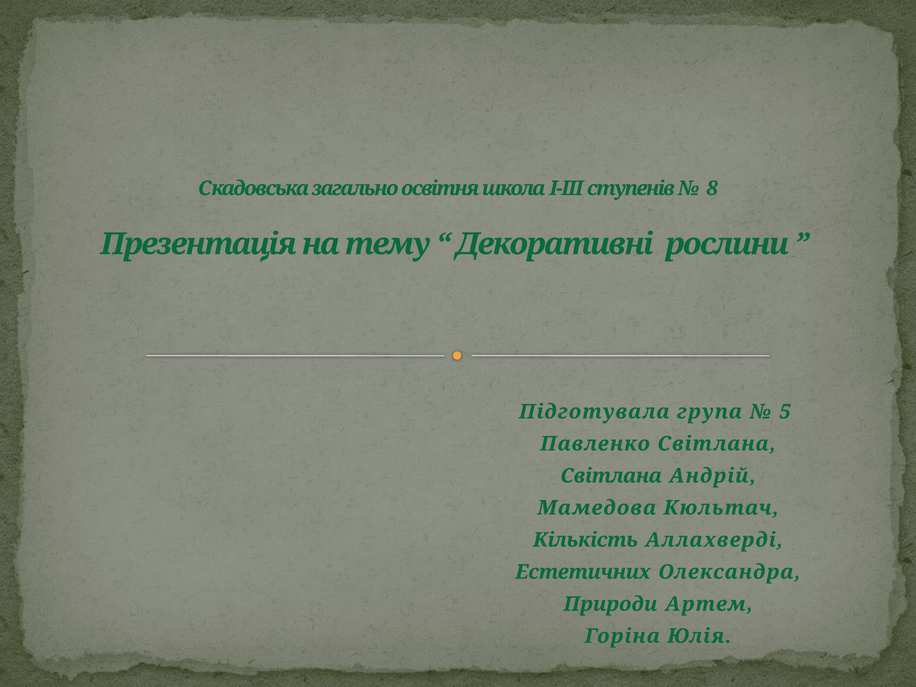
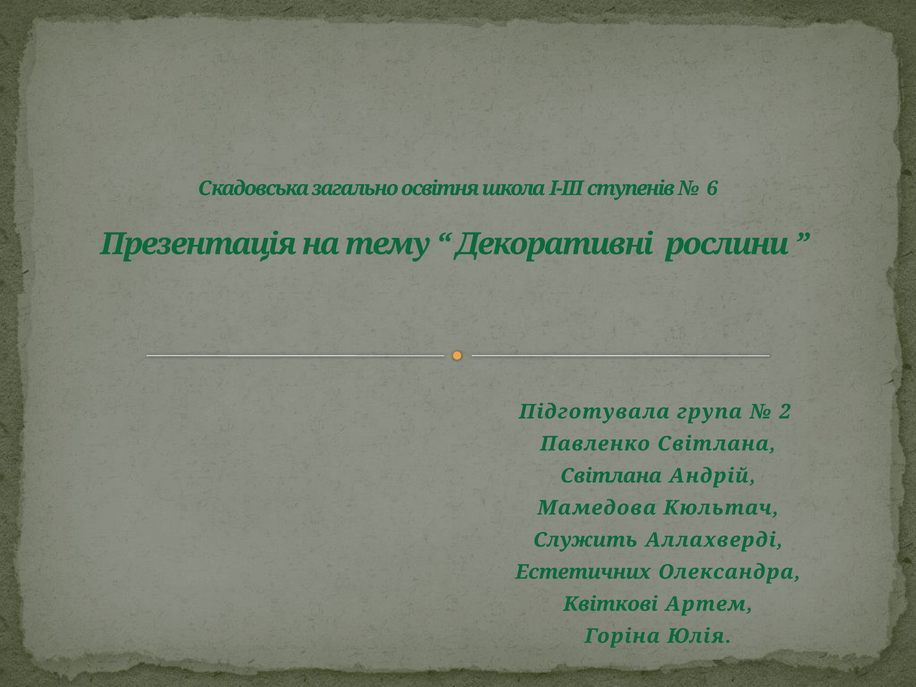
8: 8 -> 6 (712, 188)
5: 5 -> 2 (785, 412)
Кількість: Кількість -> Служить (585, 540)
Природи: Природи -> Квіткові (611, 604)
